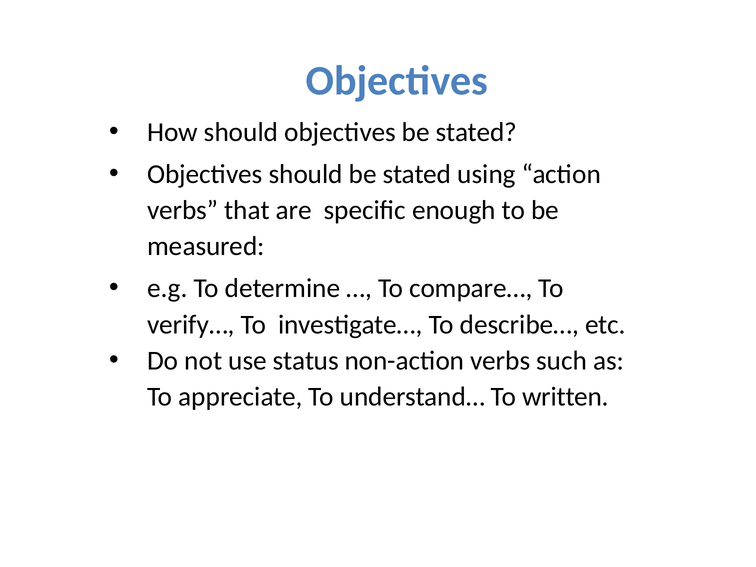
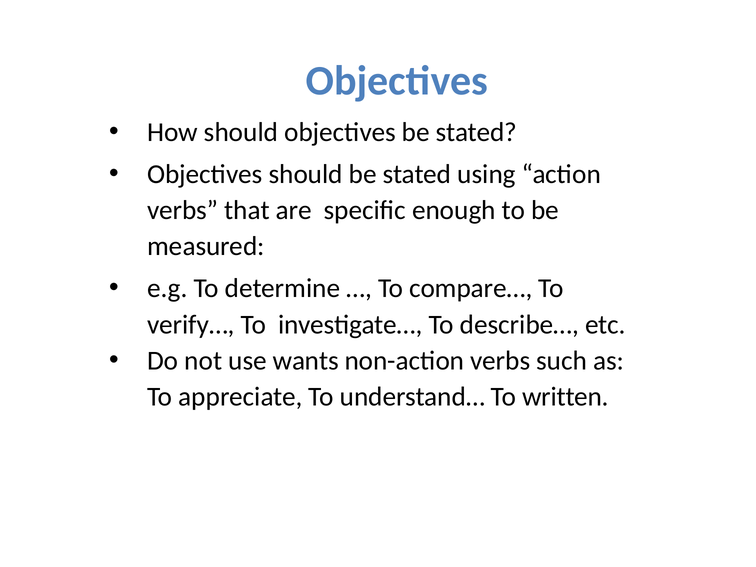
status: status -> wants (306, 361)
